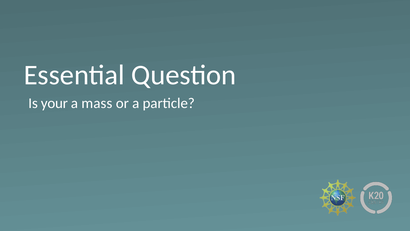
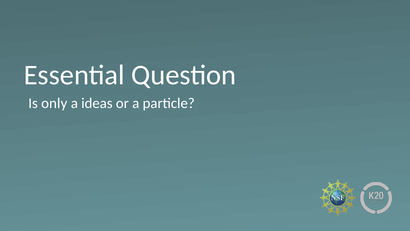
your: your -> only (54, 103)
mass: mass -> ideas (97, 103)
